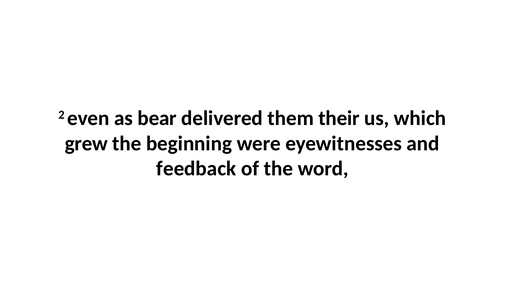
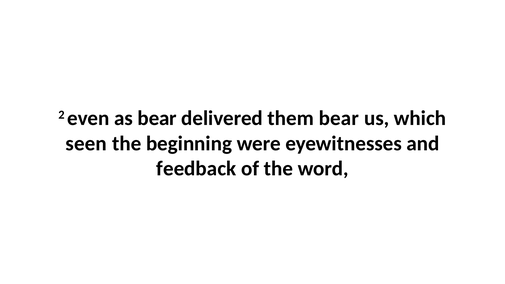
them their: their -> bear (339, 118)
grew: grew -> seen (86, 143)
